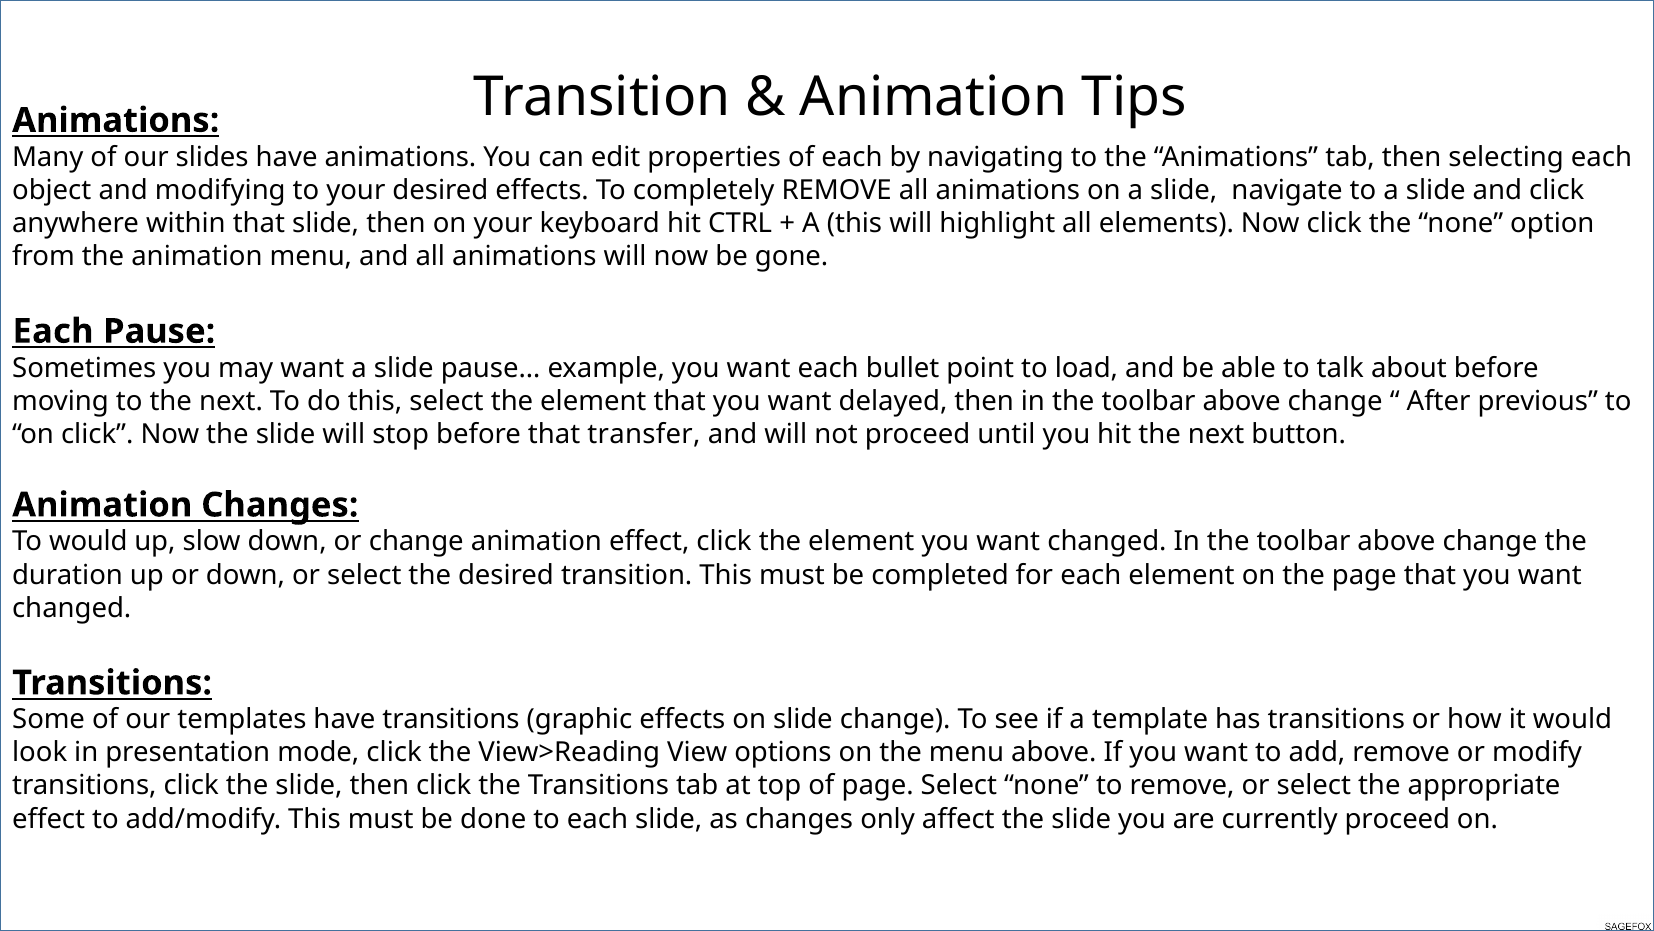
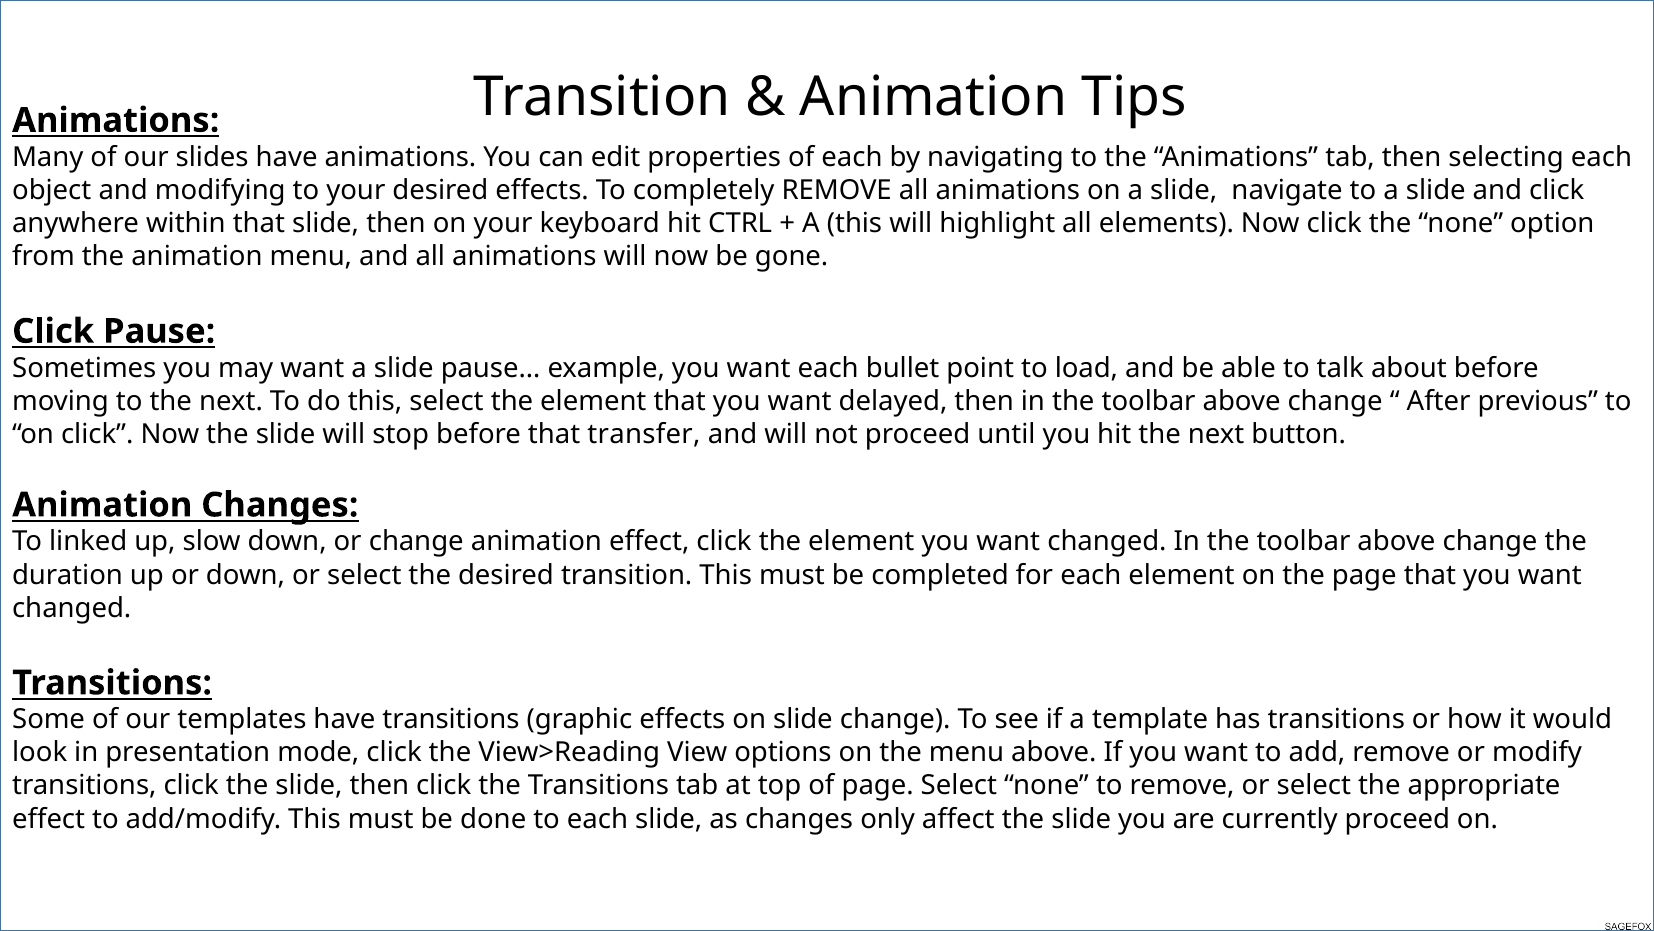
Each: Each -> Click (53, 331)
To would: would -> linked (88, 541)
